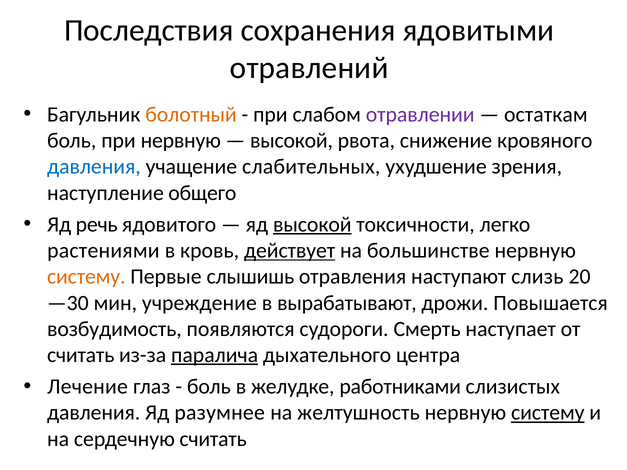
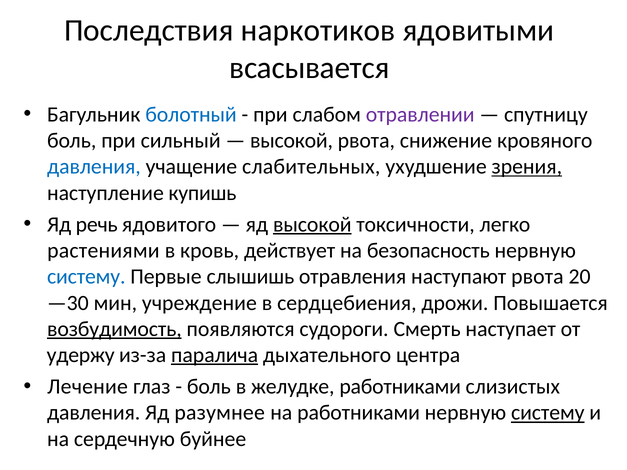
сохранения: сохранения -> наркотиков (318, 31)
отравлений: отравлений -> всасывается (309, 68)
болотный colour: orange -> blue (191, 115)
остаткам: остаткам -> спутницу (546, 115)
при нервную: нервную -> сильный (181, 141)
зрения underline: none -> present (527, 167)
общего: общего -> купишь (202, 193)
действует underline: present -> none (290, 251)
большинстве: большинстве -> безопасность (428, 251)
систему colour: orange -> blue (86, 277)
наступают слизь: слизь -> рвота (537, 277)
вырабатывают: вырабатывают -> сердцебиения (347, 303)
возбудимость underline: none -> present (114, 329)
считать: считать -> удержу (81, 355)
на желтушность: желтушность -> работниками (359, 413)
сердечную считать: считать -> буйнее (213, 439)
